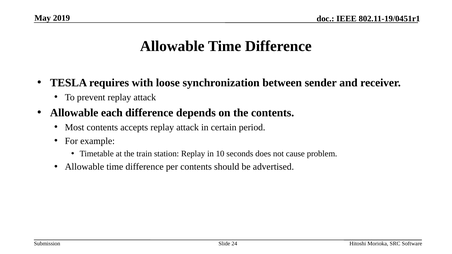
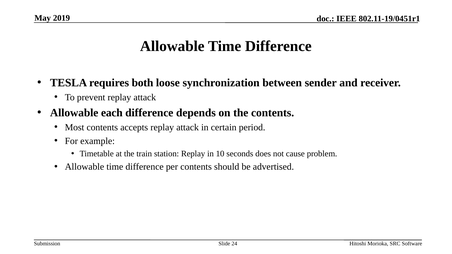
with: with -> both (143, 83)
